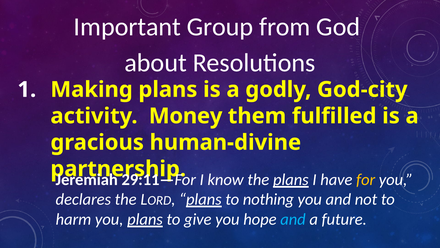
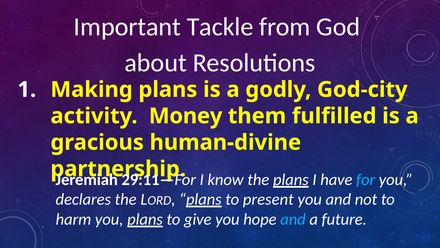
Group: Group -> Tackle (220, 27)
for colour: yellow -> light blue (366, 179)
nothing: nothing -> present (268, 199)
